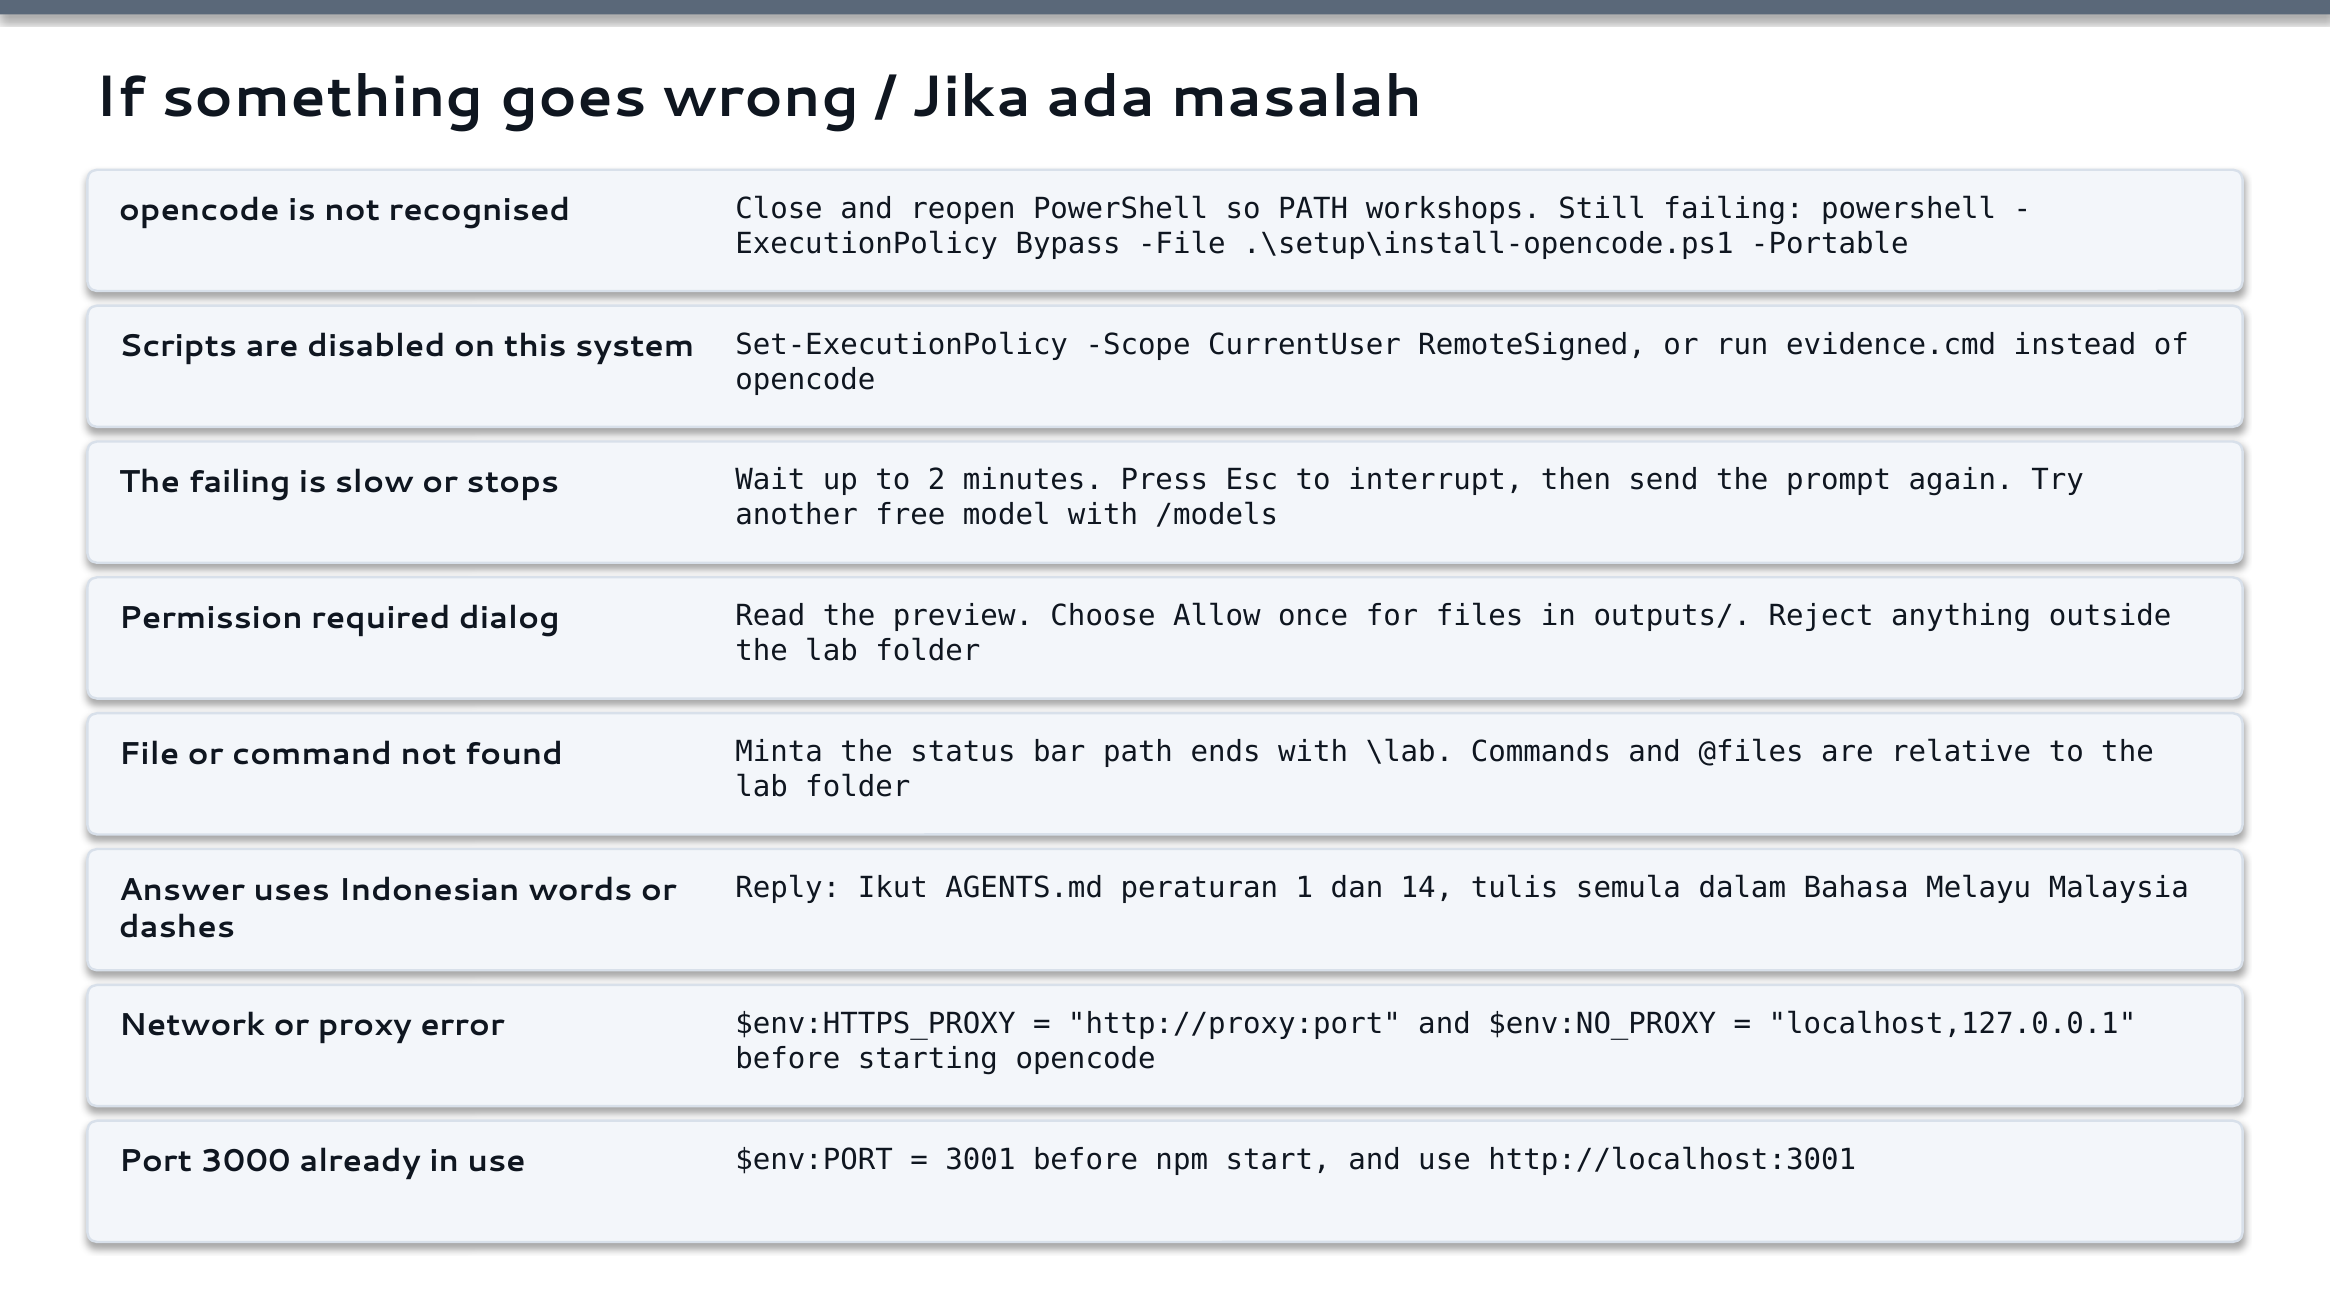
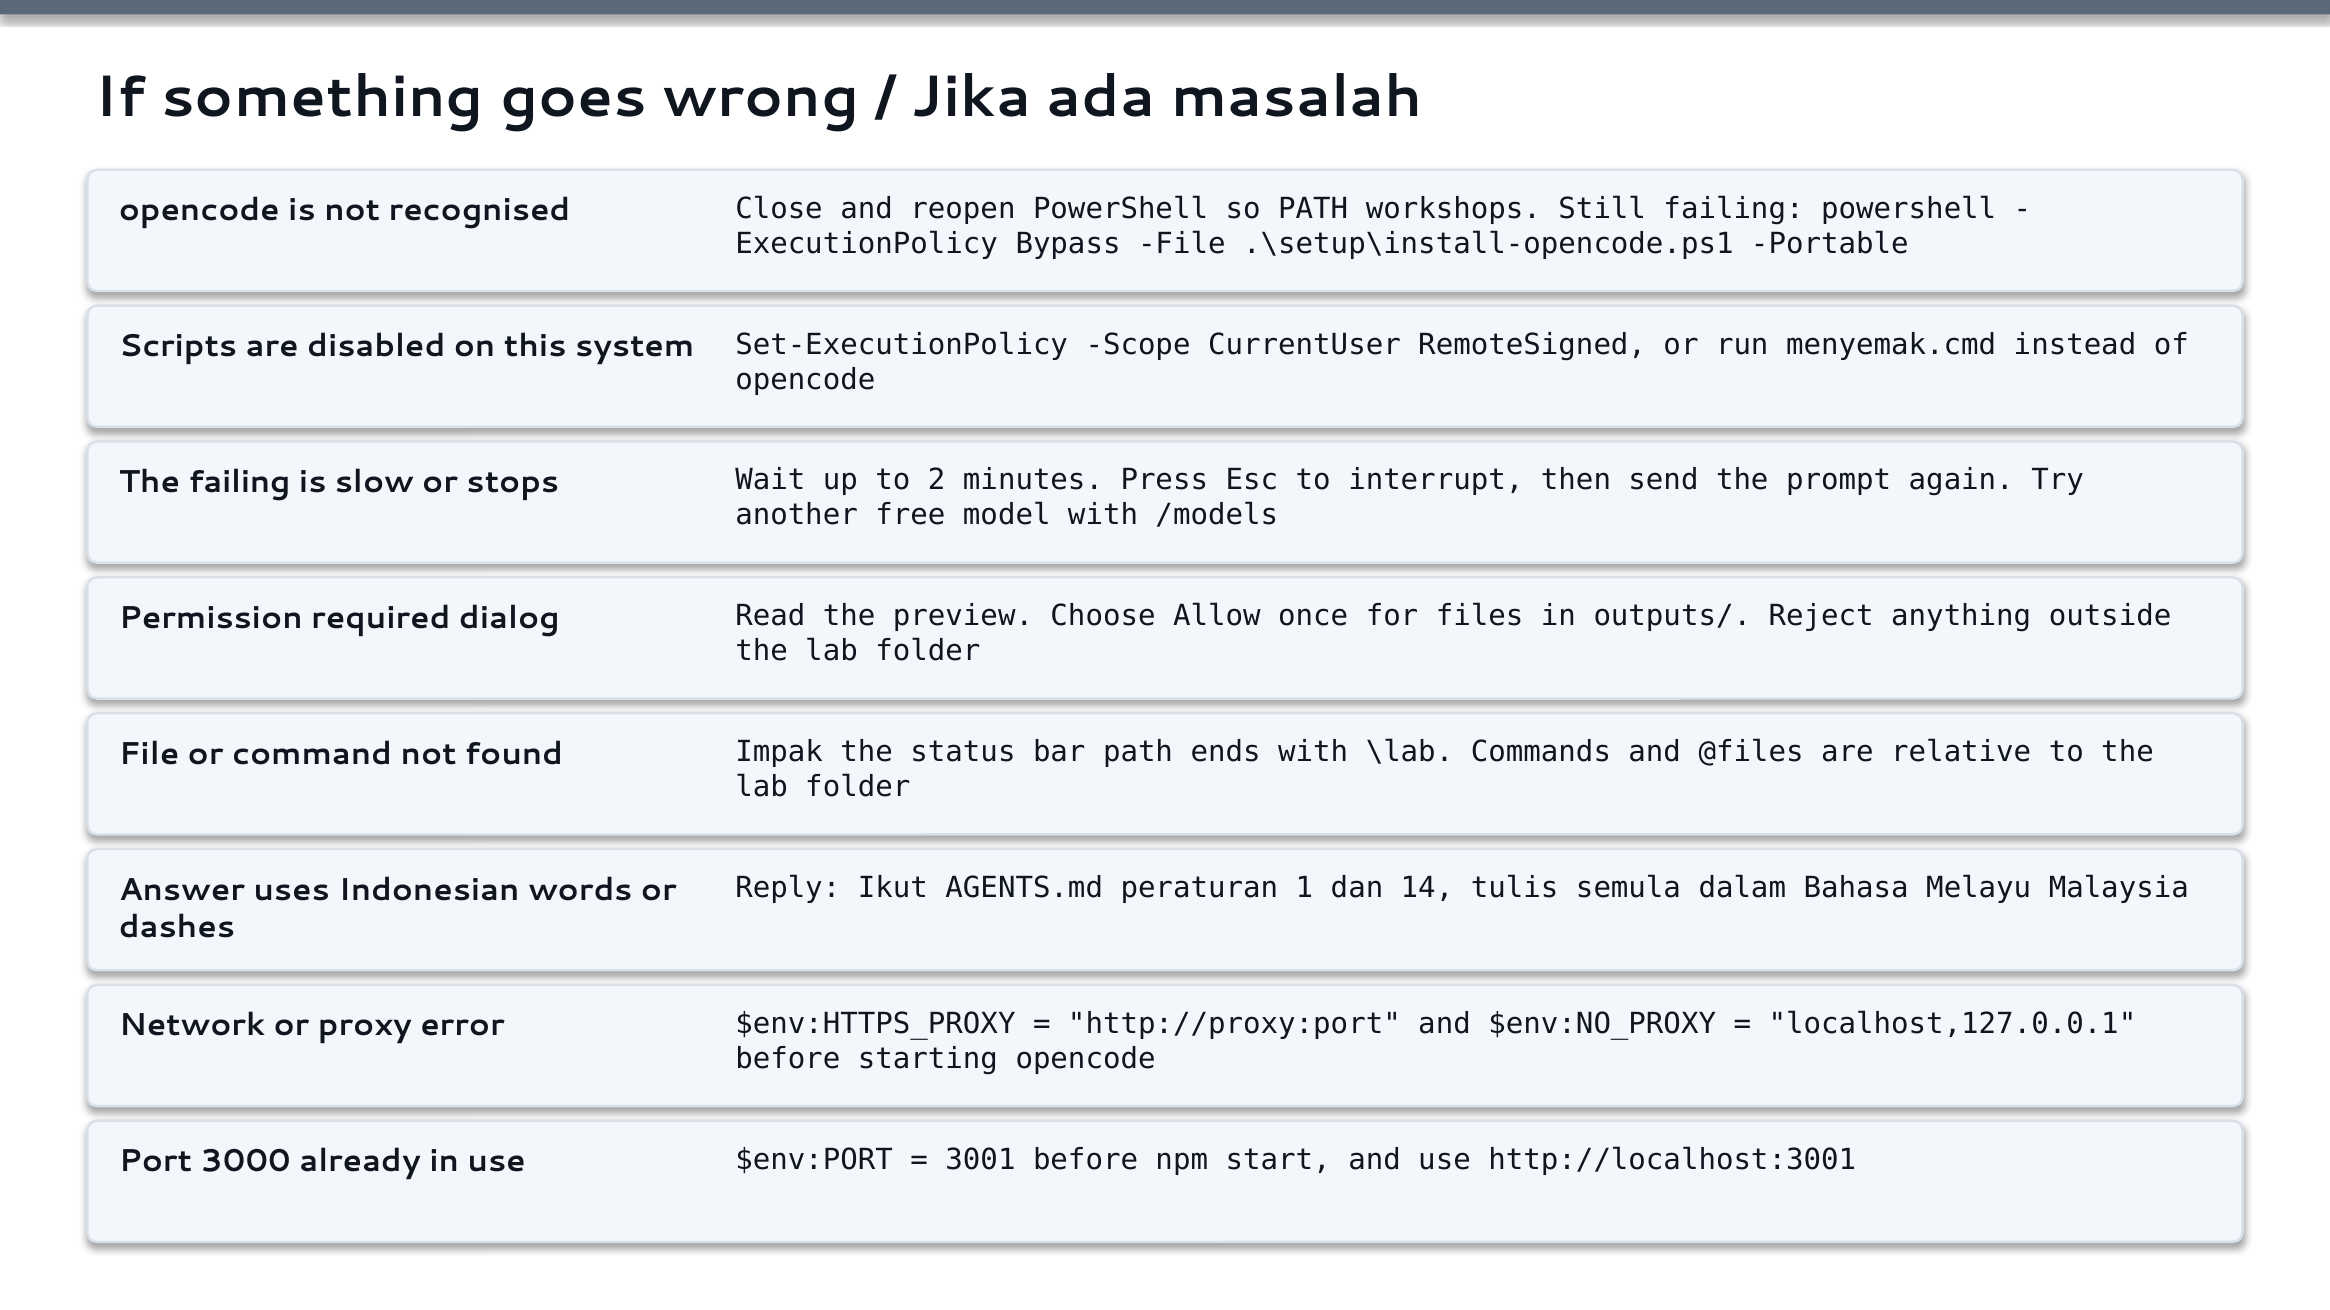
evidence.cmd: evidence.cmd -> menyemak.cmd (1891, 345)
Minta: Minta -> Impak (779, 752)
